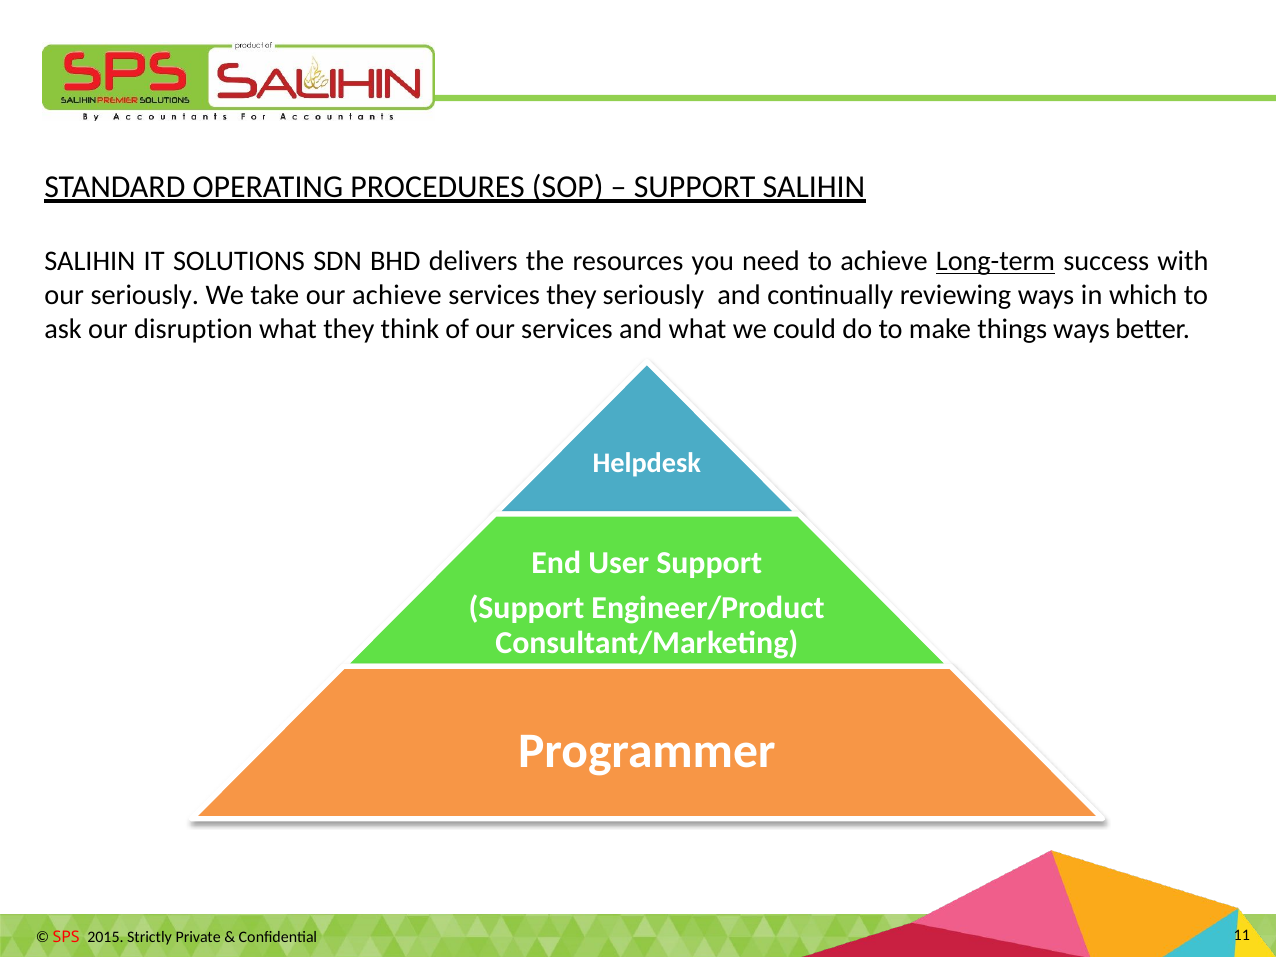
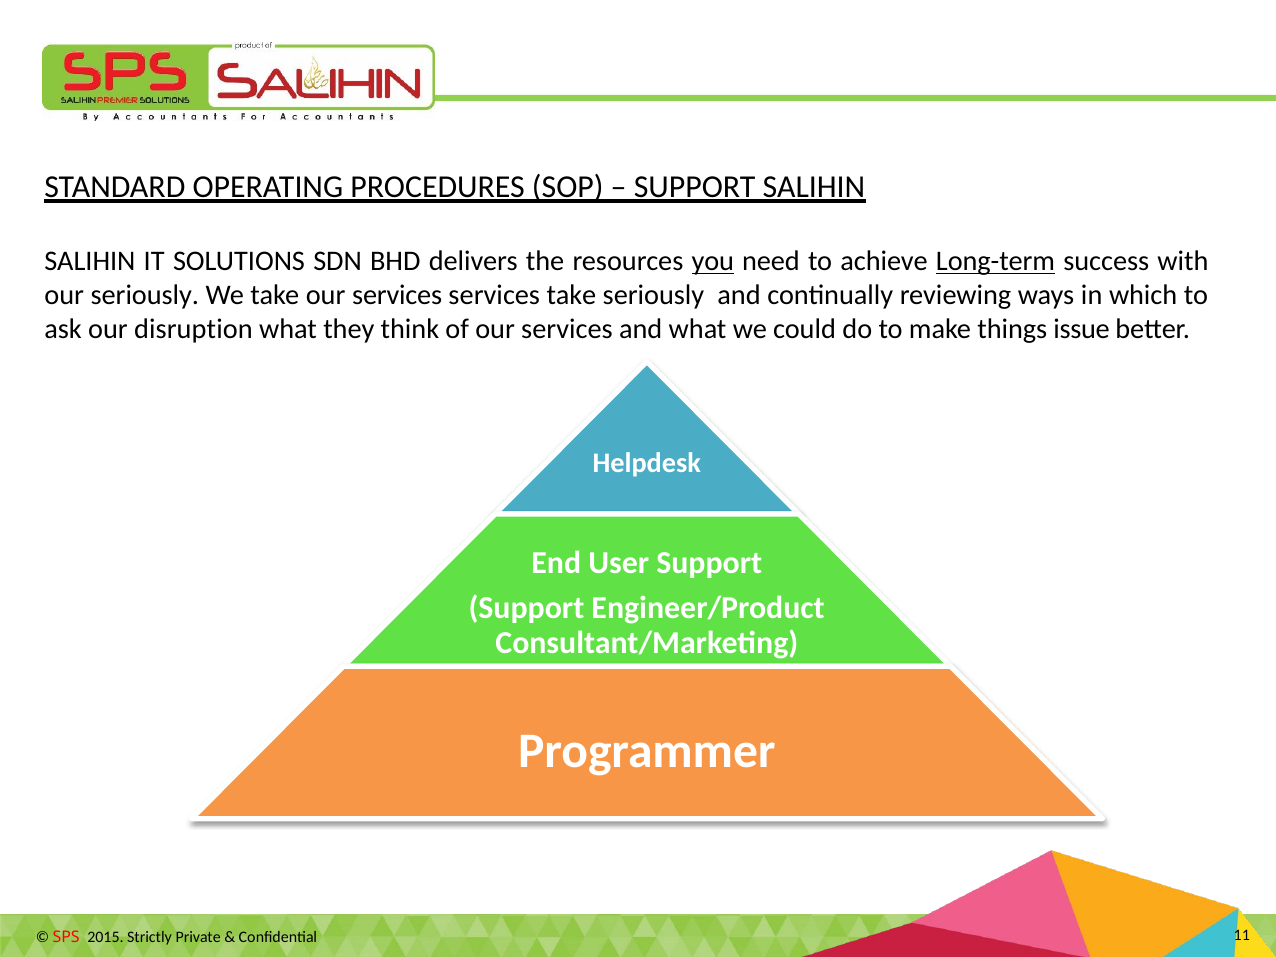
you underline: none -> present (713, 261)
take our achieve: achieve -> services (397, 295)
services they: they -> take (571, 295)
things ways: ways -> issue (1082, 329)
